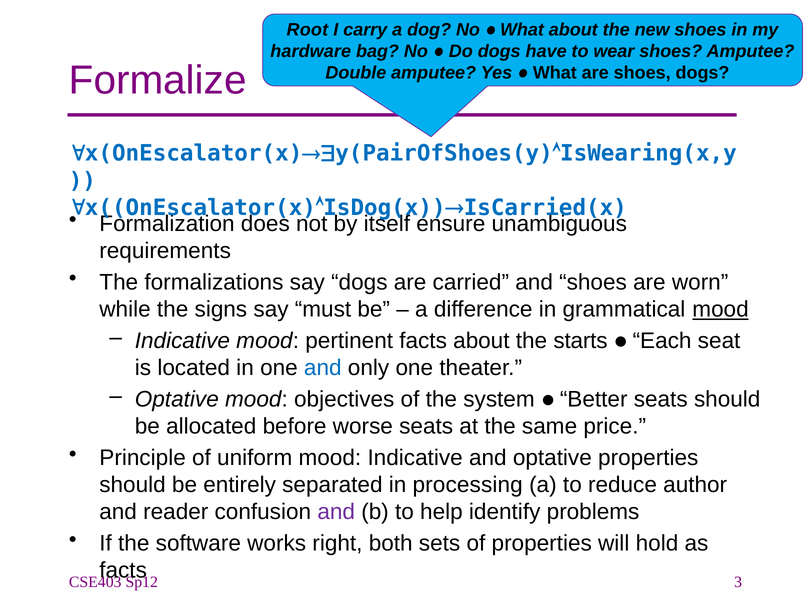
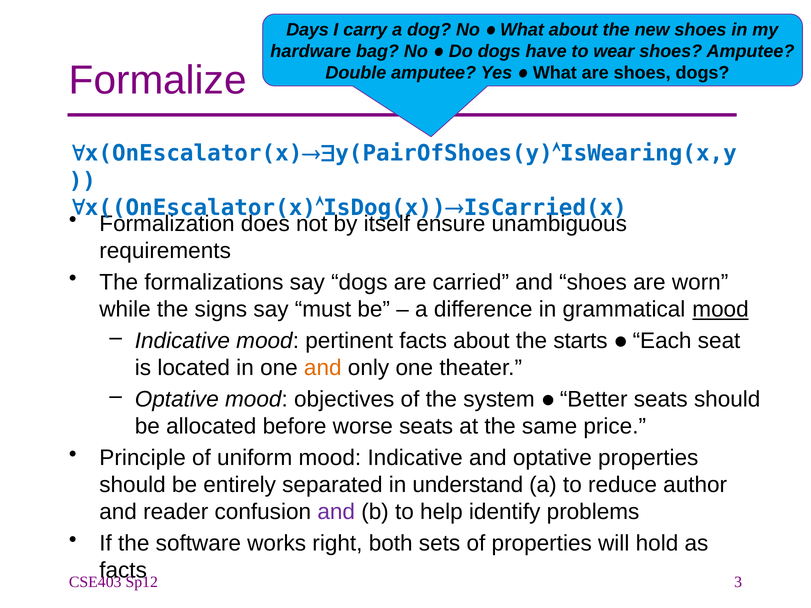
Root: Root -> Days (308, 30)
and colour: blue -> orange (323, 368)
processing: processing -> understand (468, 485)
